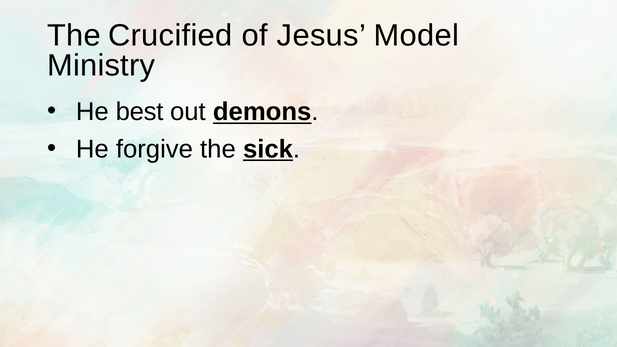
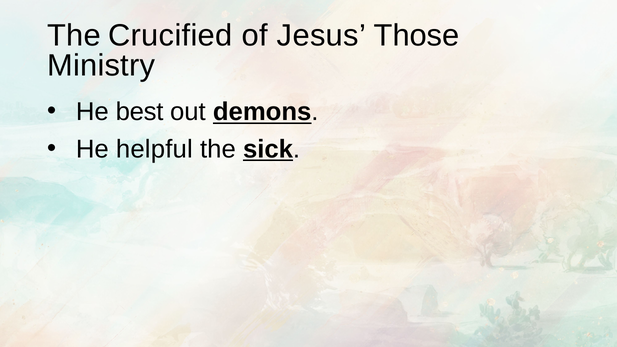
Model: Model -> Those (417, 36)
forgive: forgive -> helpful (154, 149)
